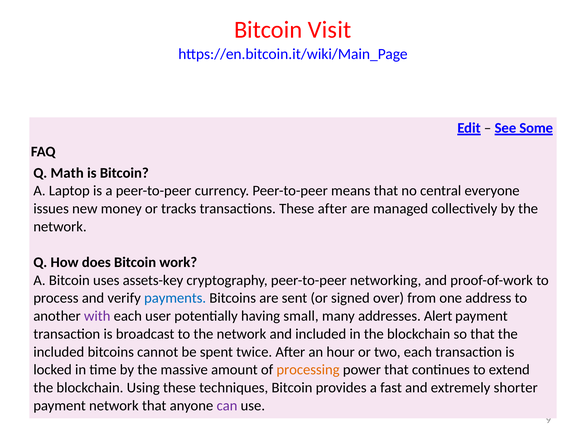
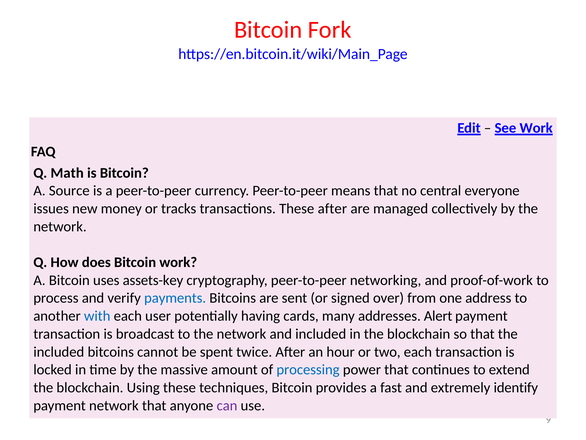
Visit: Visit -> Fork (330, 30)
See Some: Some -> Work (536, 128)
Laptop: Laptop -> Source (69, 191)
with colour: purple -> blue (97, 316)
small: small -> cards (301, 316)
processing colour: orange -> blue (308, 369)
shorter: shorter -> identify (516, 387)
